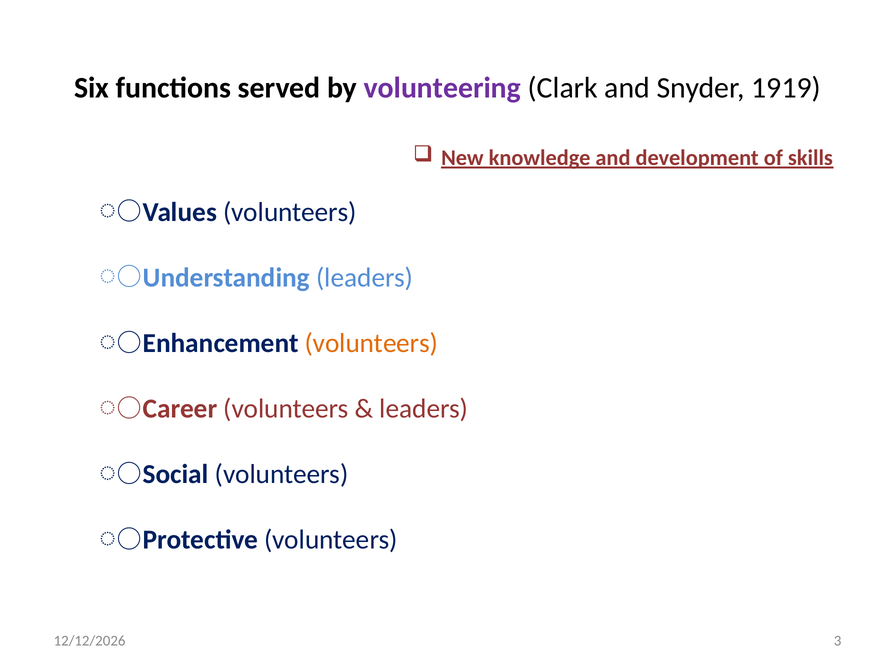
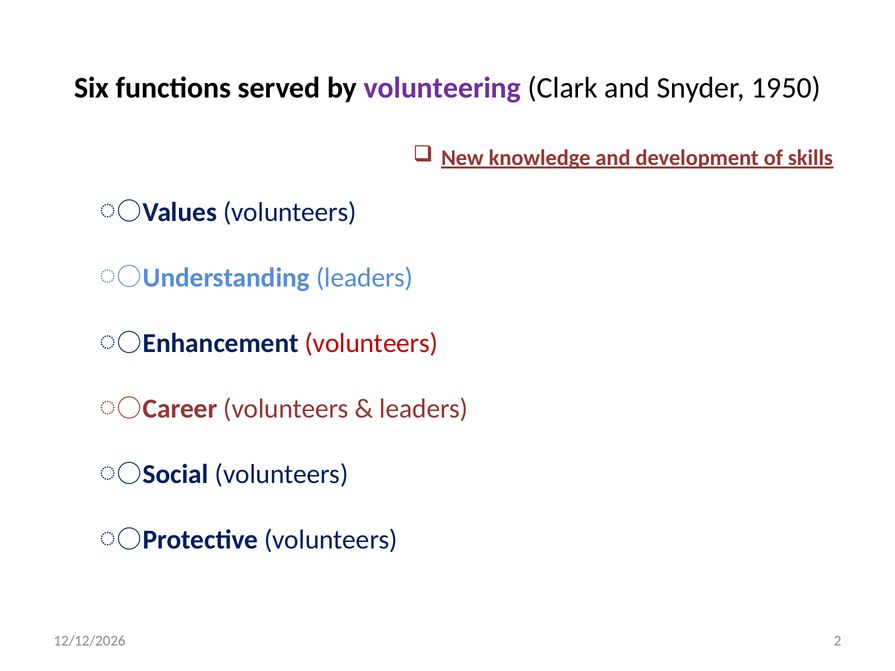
1919: 1919 -> 1950 (786, 88)
volunteers colour: orange -> red (371, 343)
3: 3 -> 2 (838, 641)
